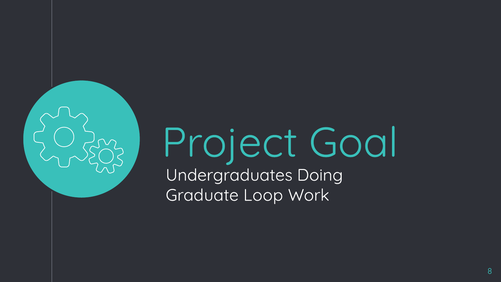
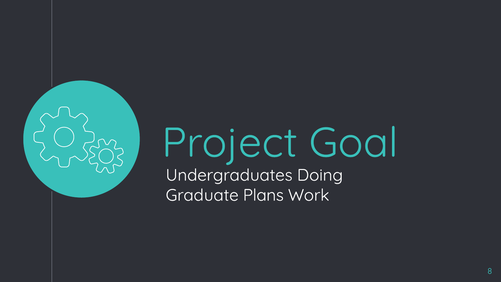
Loop: Loop -> Plans (263, 195)
